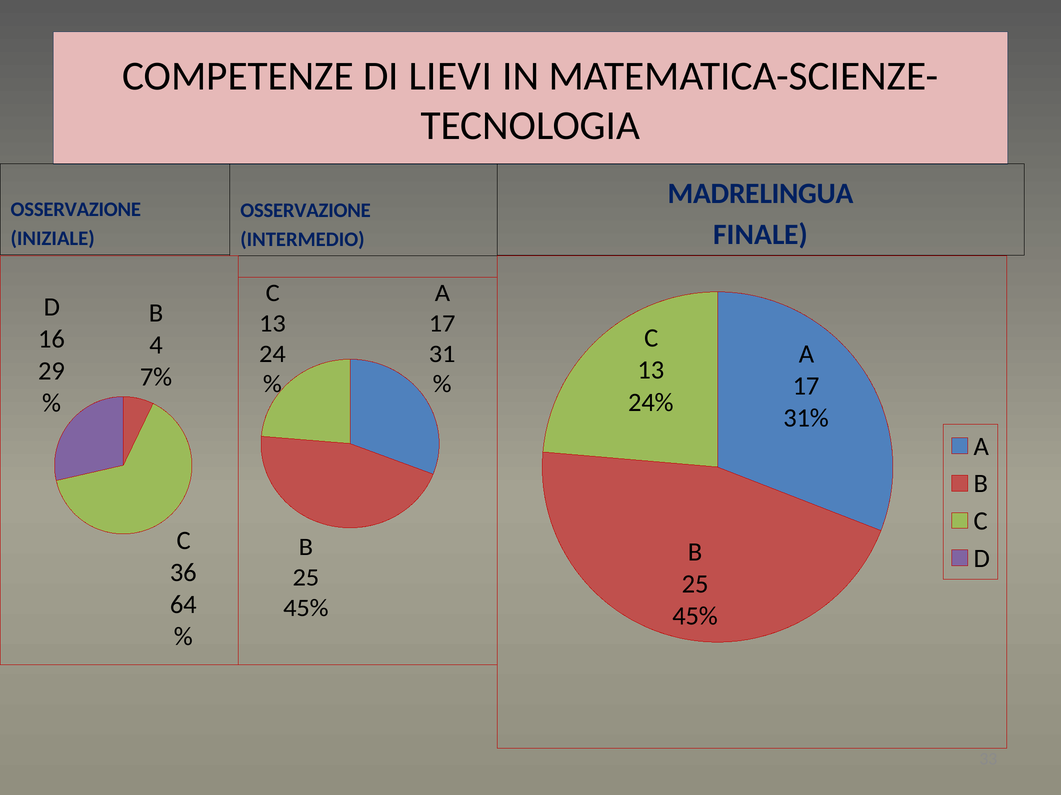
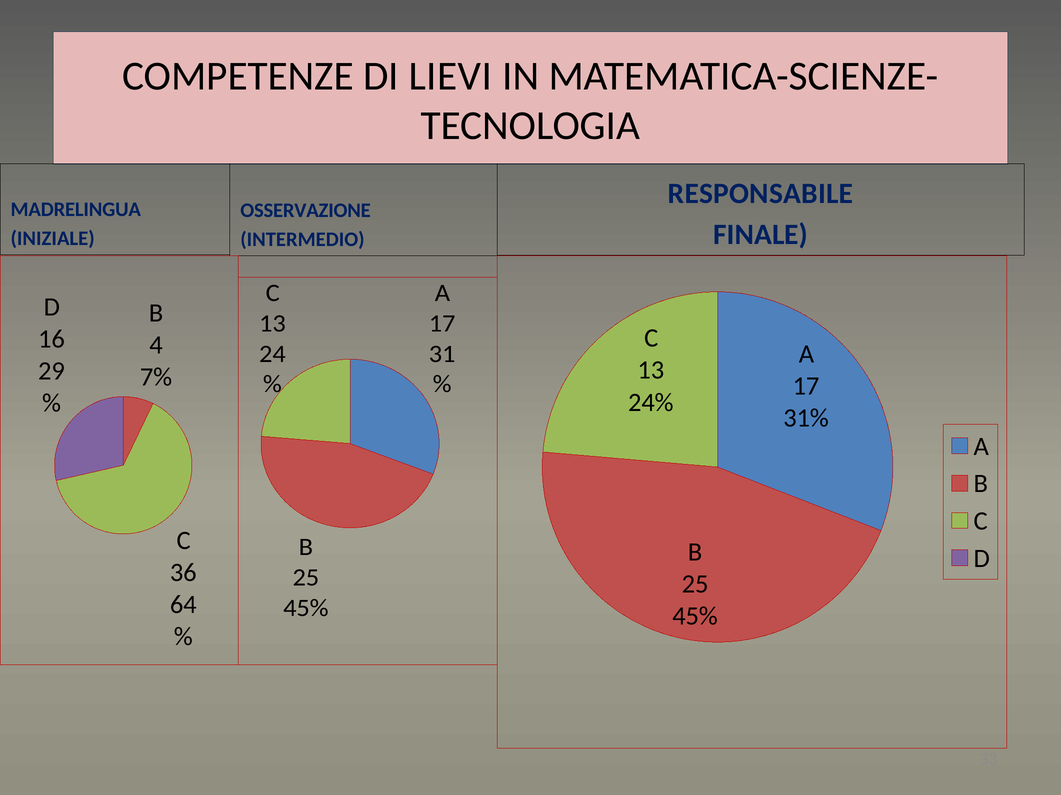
MADRELINGUA: MADRELINGUA -> RESPONSABILE (761, 194)
OSSERVAZIONE: OSSERVAZIONE -> MADRELINGUA (76, 210)
